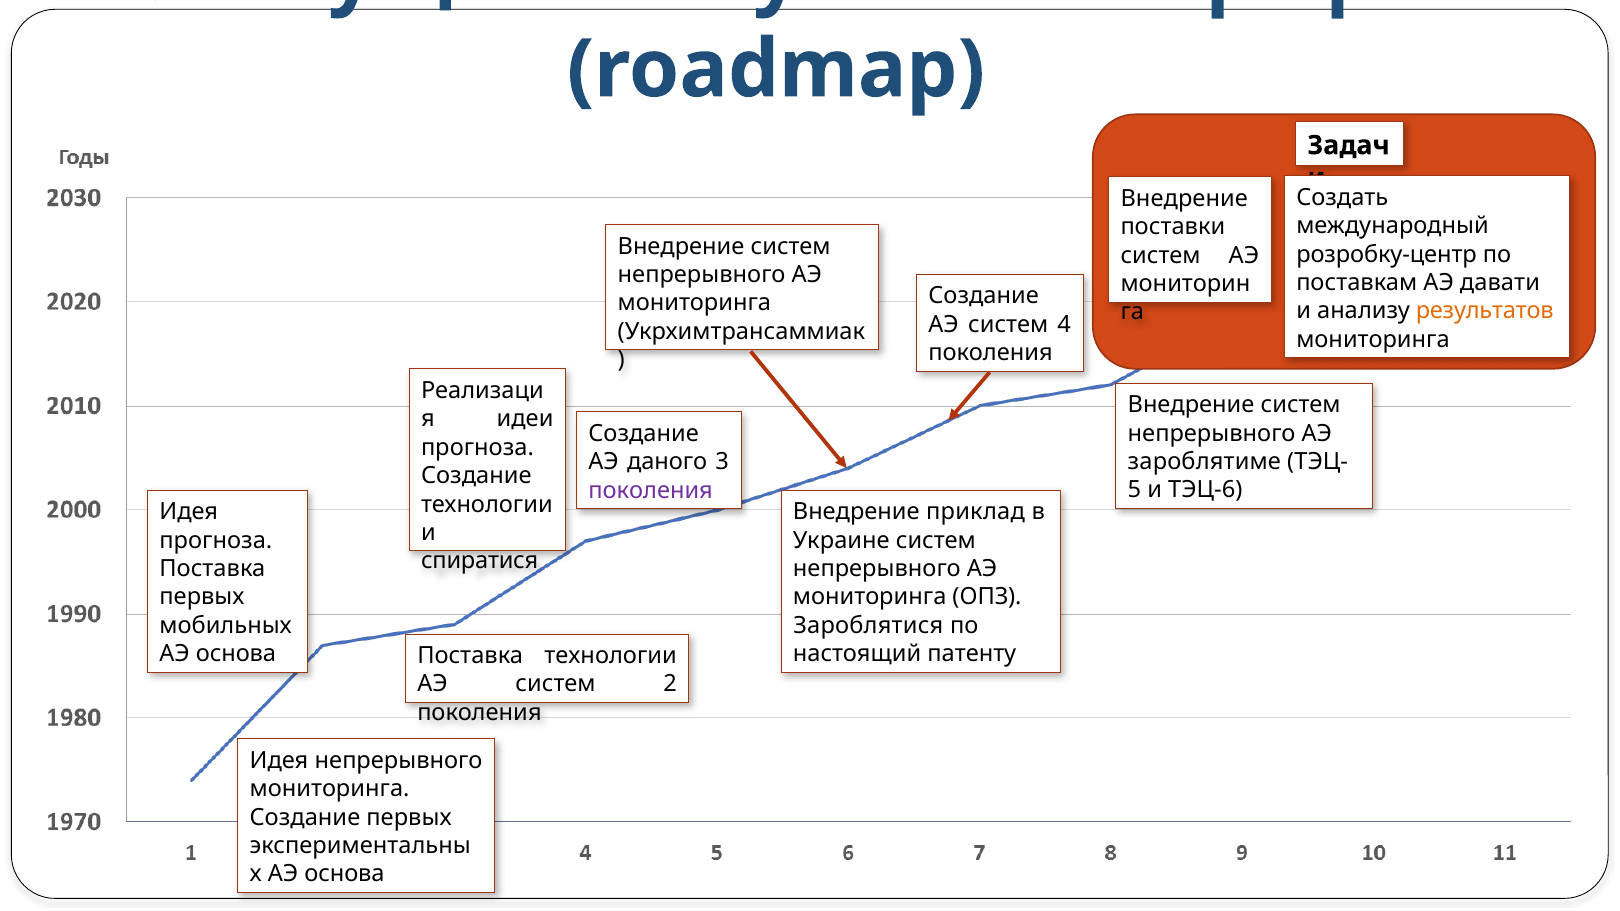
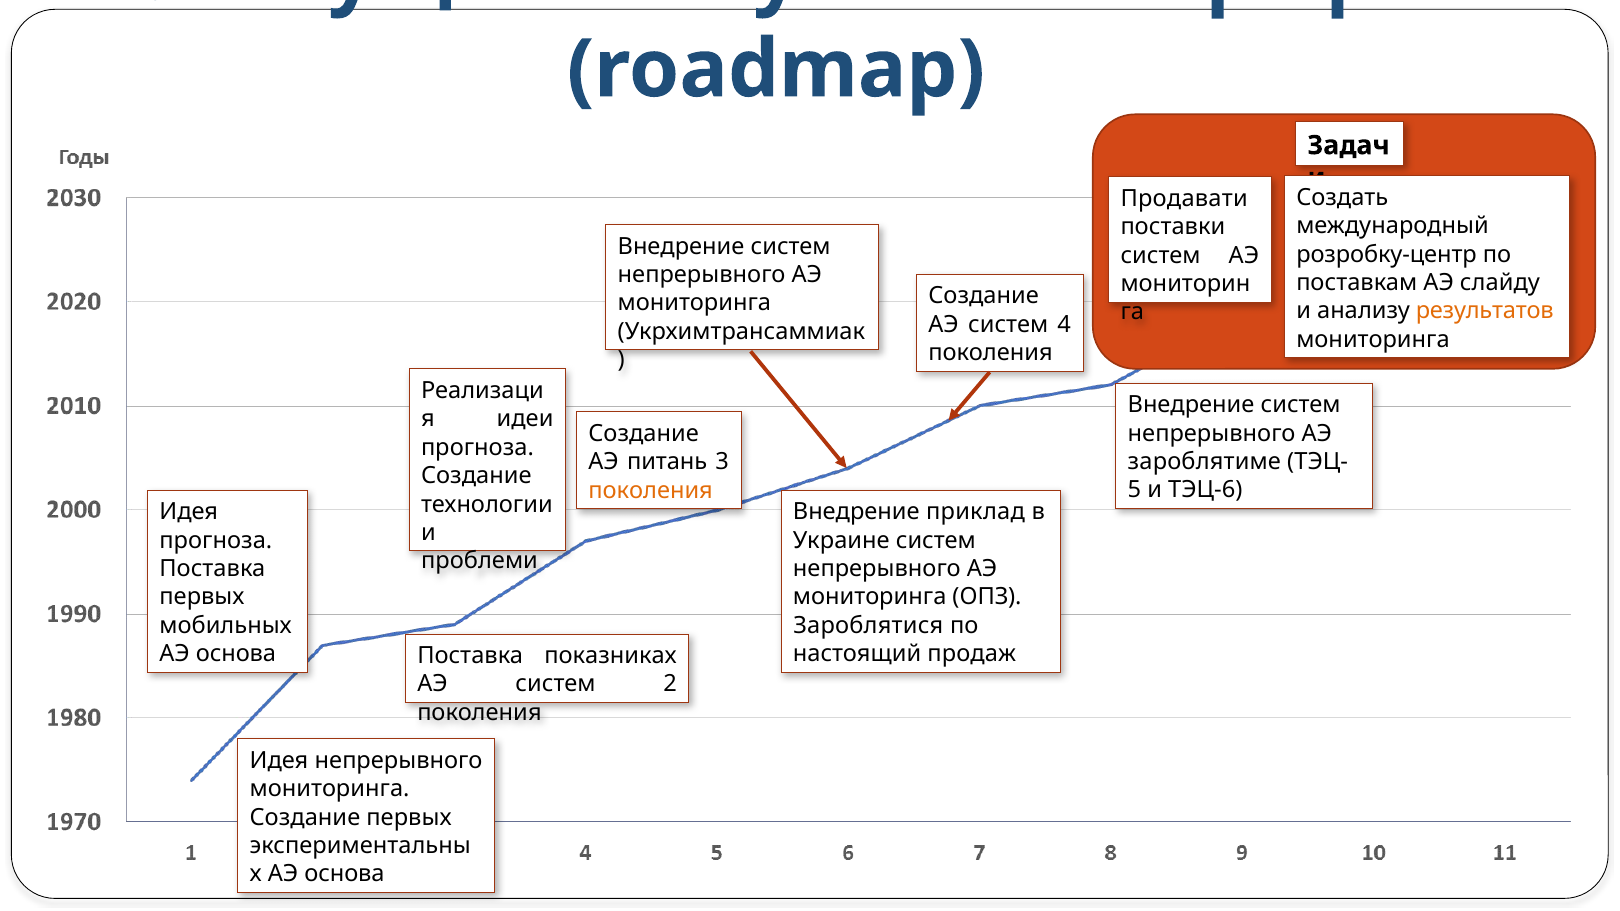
Внедрение: Внедрение -> Продавати (1184, 199)
давати: давати -> слайду (1500, 283)
даного: даного -> питань (667, 462)
поколения colour: purple -> orange (651, 491)
спиратися: спиратися -> проблеми (480, 561)
Поставка технологии: технологии -> показниках (611, 656)
патенту: патенту -> продаж (972, 654)
